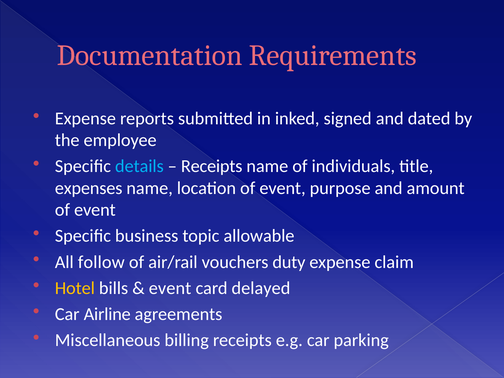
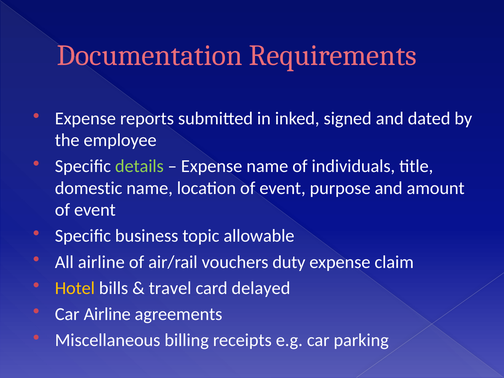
details colour: light blue -> light green (139, 166)
Receipts: Receipts -> Expense (212, 166)
expenses: expenses -> domestic (89, 188)
All follow: follow -> airline (101, 262)
event: event -> travel (170, 288)
